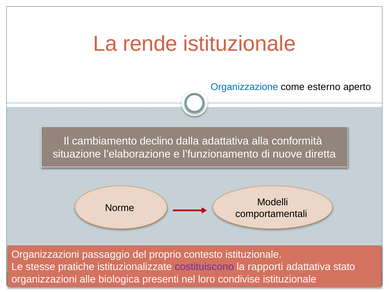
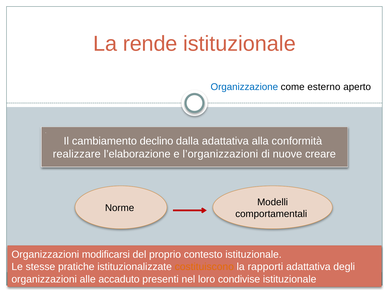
situazione: situazione -> realizzare (77, 154)
l’funzionamento: l’funzionamento -> l’organizzazioni (220, 154)
diretta: diretta -> creare (320, 154)
passaggio: passaggio -> modificarsi (106, 254)
costituiscono colour: purple -> orange (204, 267)
stato: stato -> degli (344, 267)
biologica: biologica -> accaduto (119, 279)
